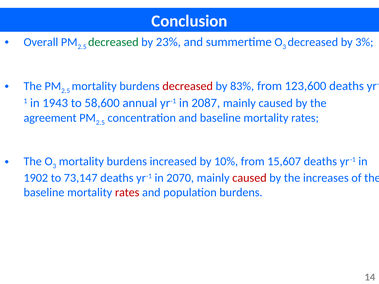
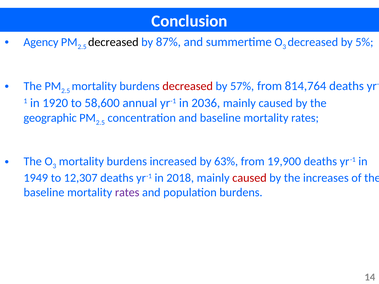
Overall: Overall -> Agency (41, 42)
decreased colour: green -> black (113, 42)
23%: 23% -> 87% (168, 42)
3%: 3% -> 5% (364, 42)
83%: 83% -> 57% (242, 86)
123,600: 123,600 -> 814,764 (306, 86)
1943: 1943 -> 1920 (55, 103)
2087: 2087 -> 2036 (206, 103)
agreement: agreement -> geographic (50, 118)
10%: 10% -> 63% (226, 162)
15,607: 15,607 -> 19,900 (284, 162)
1902: 1902 -> 1949 (36, 178)
73,147: 73,147 -> 12,307 (81, 178)
2070: 2070 -> 2018 (180, 178)
rates colour: red -> purple (127, 193)
